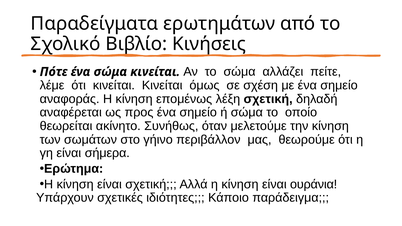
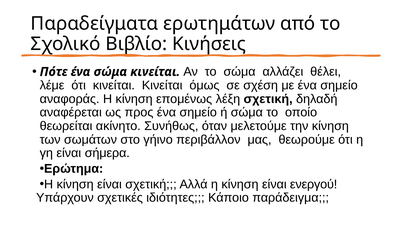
πείτε: πείτε -> θέλει (326, 72)
ουράνια: ουράνια -> ενεργού (314, 184)
